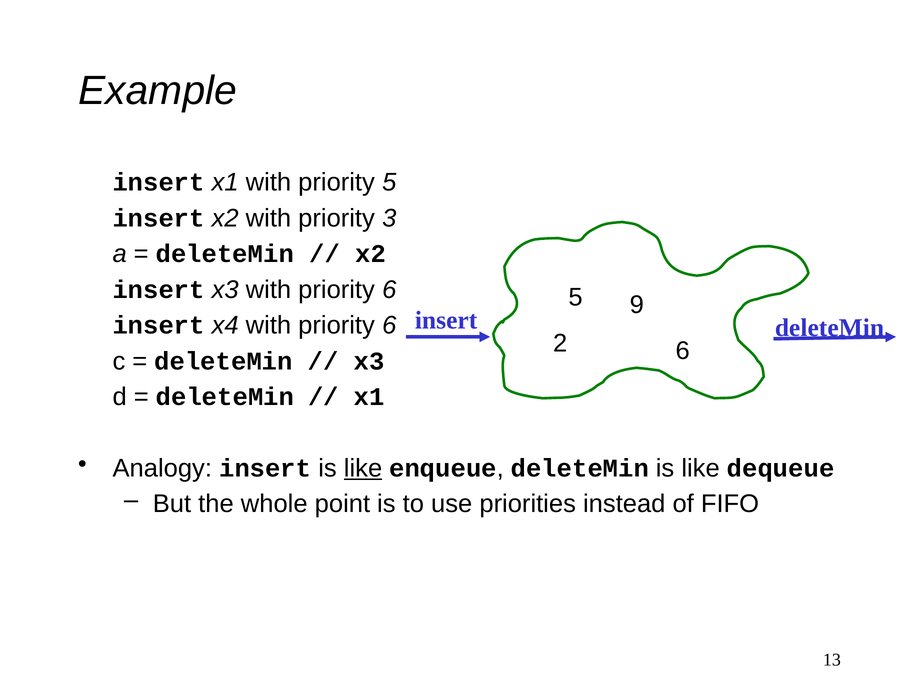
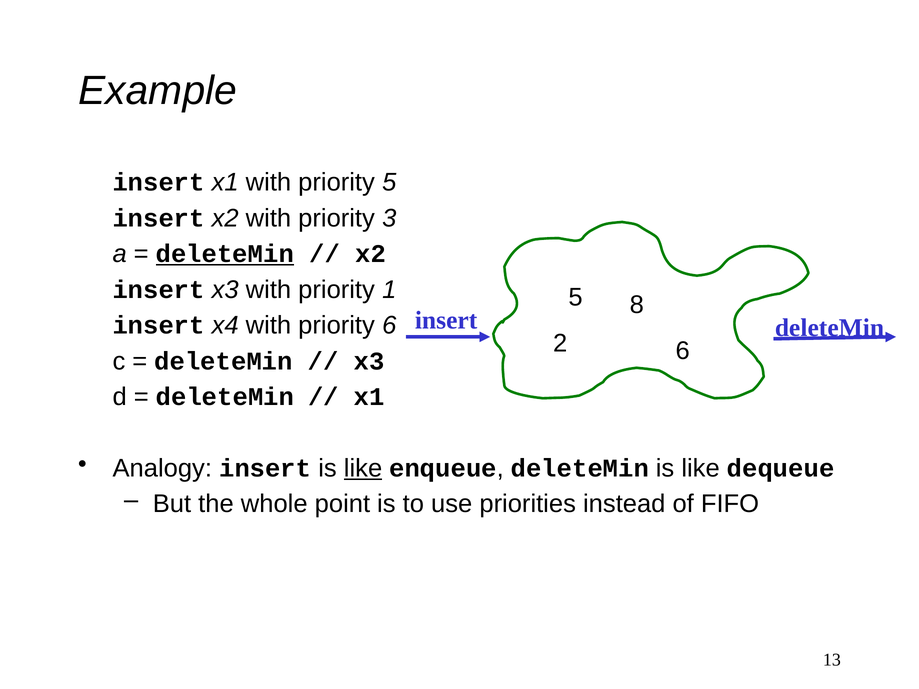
deleteMin underline: none -> present (225, 254)
x3 with priority 6: 6 -> 1 (389, 290)
9: 9 -> 8 (637, 305)
